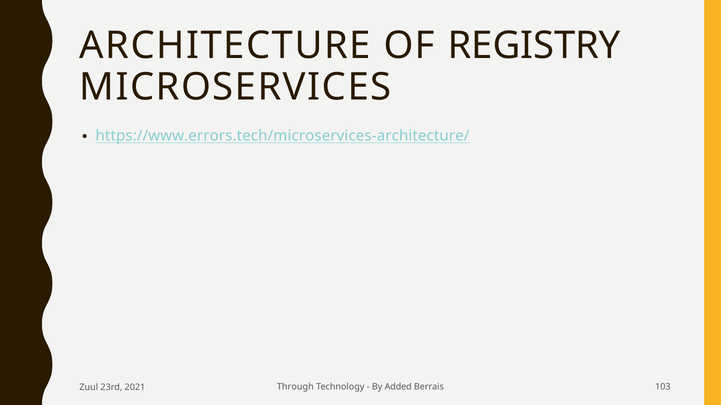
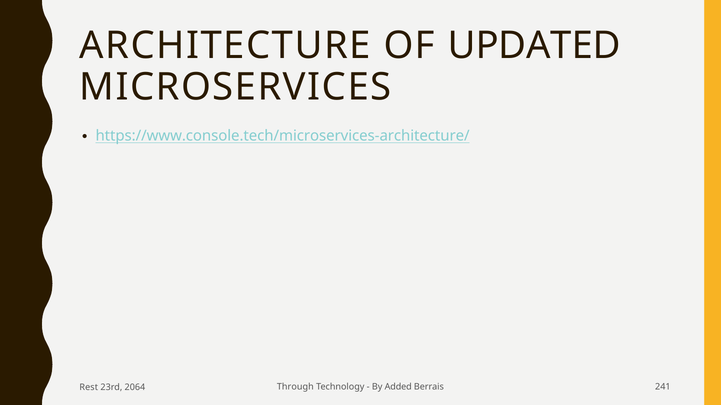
REGISTRY: REGISTRY -> UPDATED (534, 46)
https://www.errors.tech/microservices-architecture/: https://www.errors.tech/microservices-architecture/ -> https://www.console.tech/microservices-architecture/ (283, 136)
103: 103 -> 241 (663, 387)
Zuul: Zuul -> Rest (89, 388)
2021: 2021 -> 2064 (135, 388)
